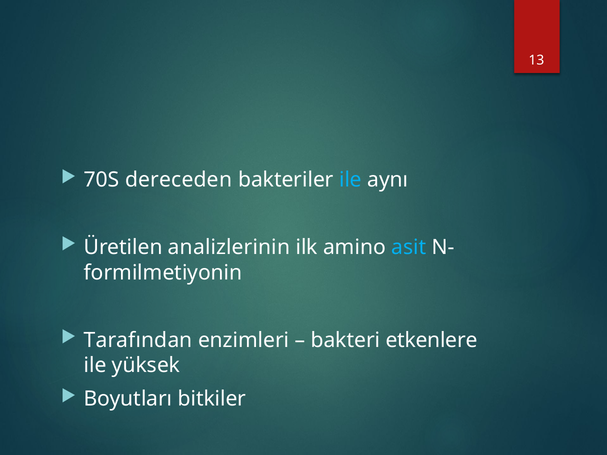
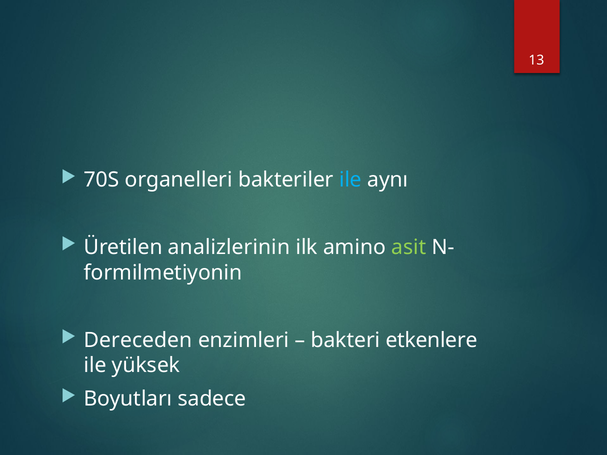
dereceden: dereceden -> organelleri (179, 180)
asit colour: light blue -> light green (409, 248)
Tarafından: Tarafından -> Dereceden (138, 340)
bitkiler: bitkiler -> sadece (212, 399)
